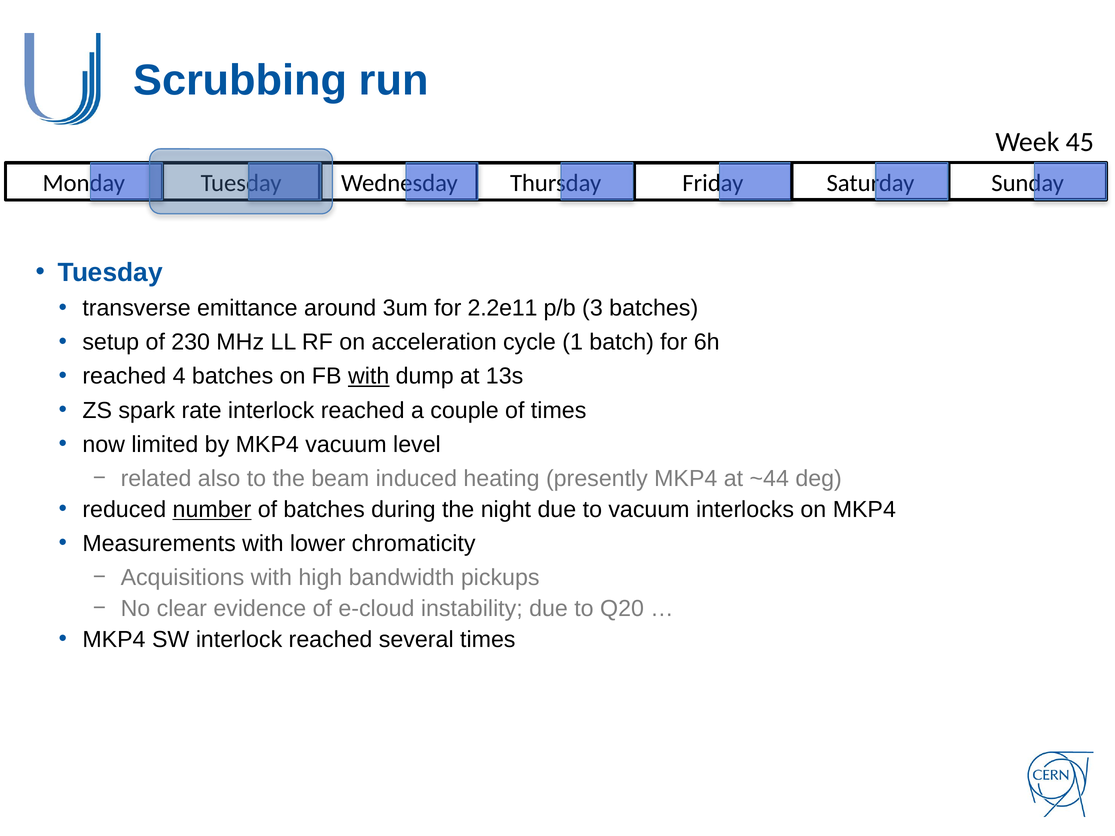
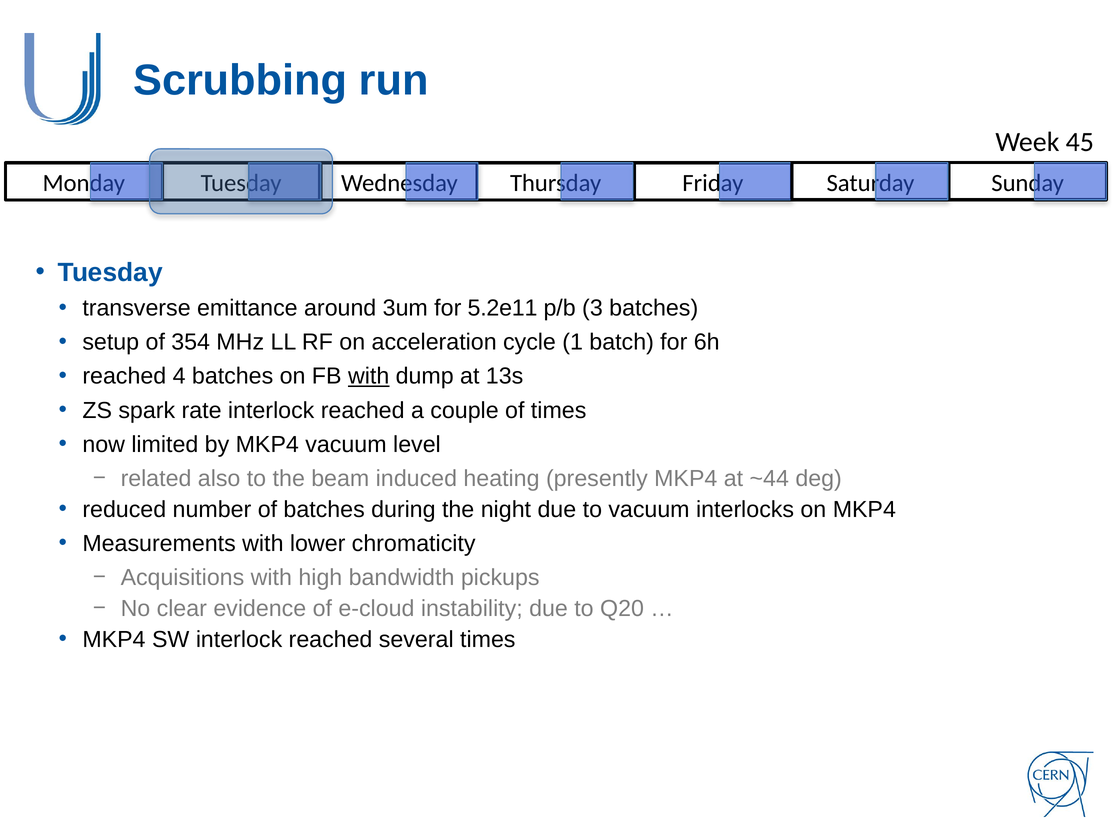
2.2e11: 2.2e11 -> 5.2e11 (503, 308)
230: 230 -> 354 (191, 342)
number underline: present -> none (212, 510)
